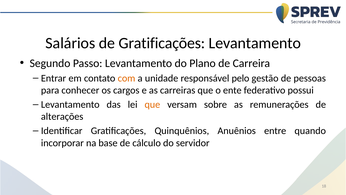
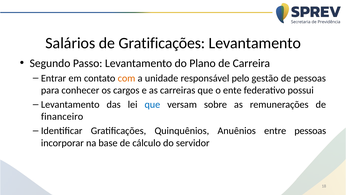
que colour: orange -> blue (152, 104)
alterações: alterações -> financeiro (62, 116)
entre quando: quando -> pessoas (310, 131)
